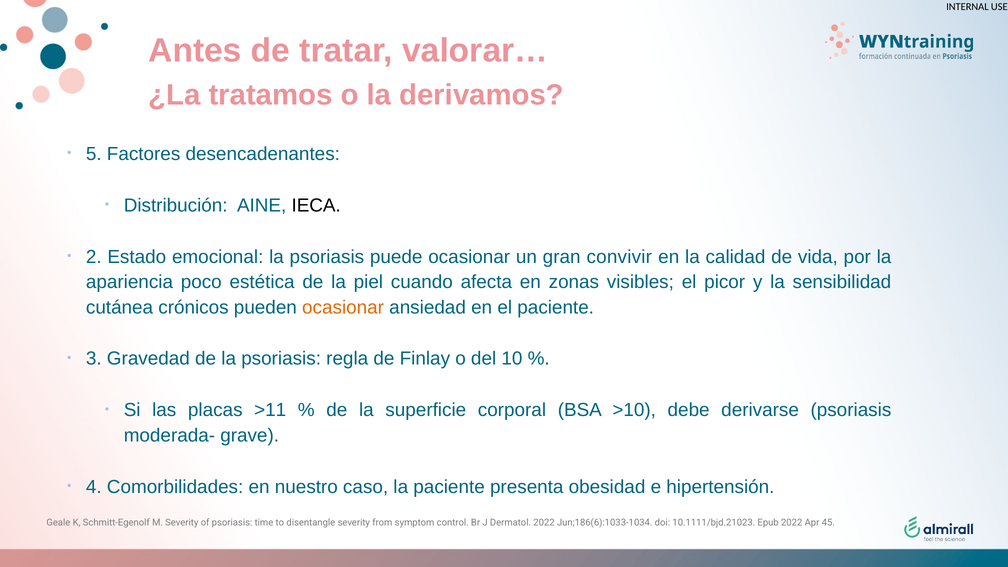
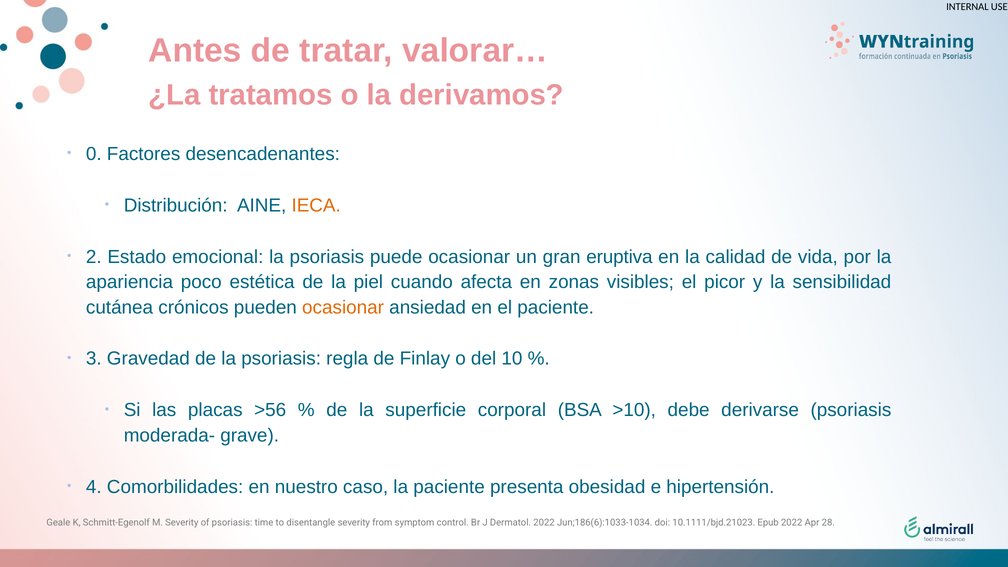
5: 5 -> 0 (94, 154)
IECA colour: black -> orange (316, 205)
convivir: convivir -> eruptiva (619, 257)
>11: >11 -> >56 (270, 410)
45: 45 -> 28 (828, 523)
